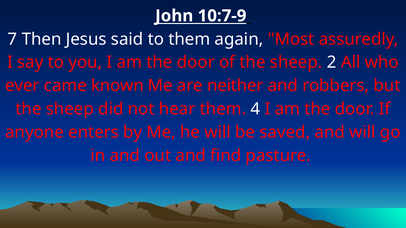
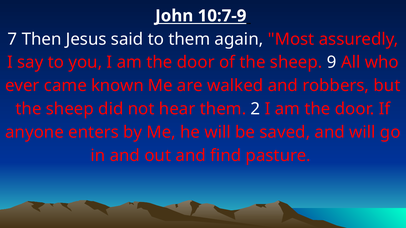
2: 2 -> 9 (332, 63)
neither: neither -> walked (235, 86)
4: 4 -> 2 (255, 109)
